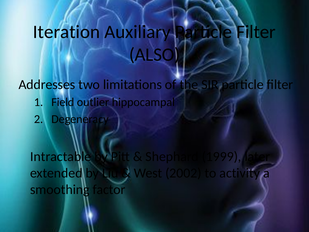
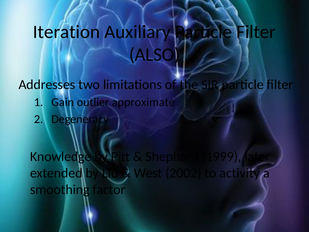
Field: Field -> Gain (63, 102)
hippocampal: hippocampal -> approximate (143, 102)
Intractable: Intractable -> Knowledge (61, 157)
